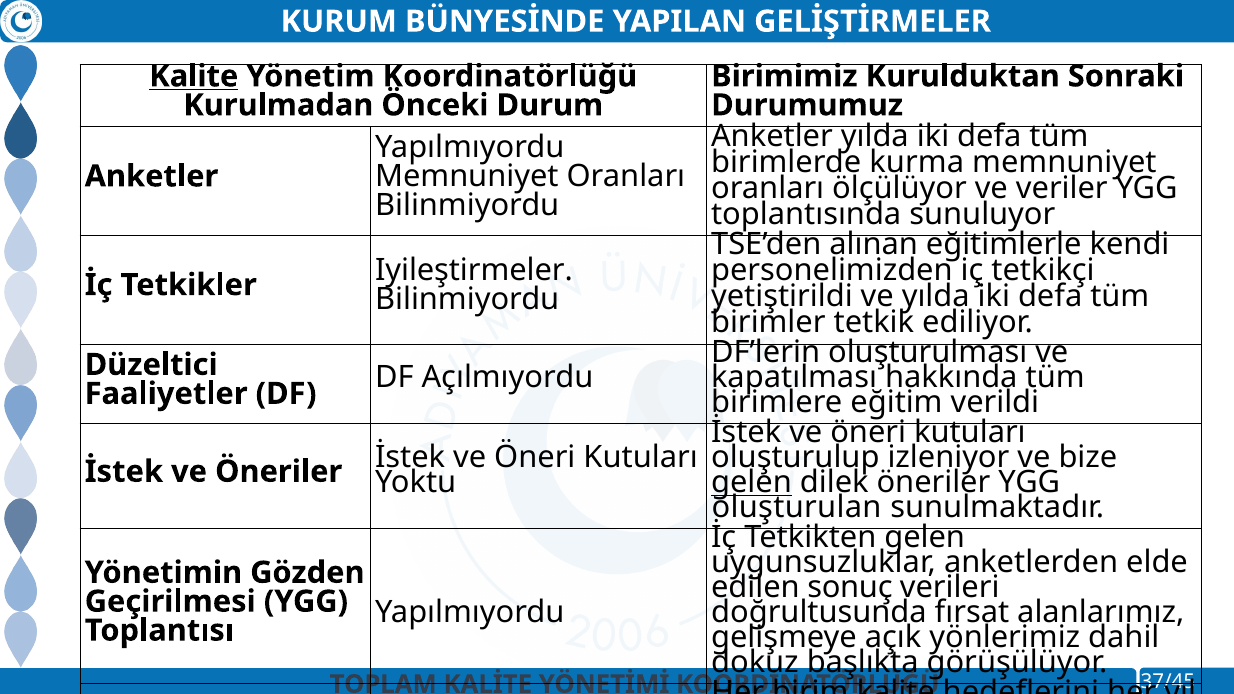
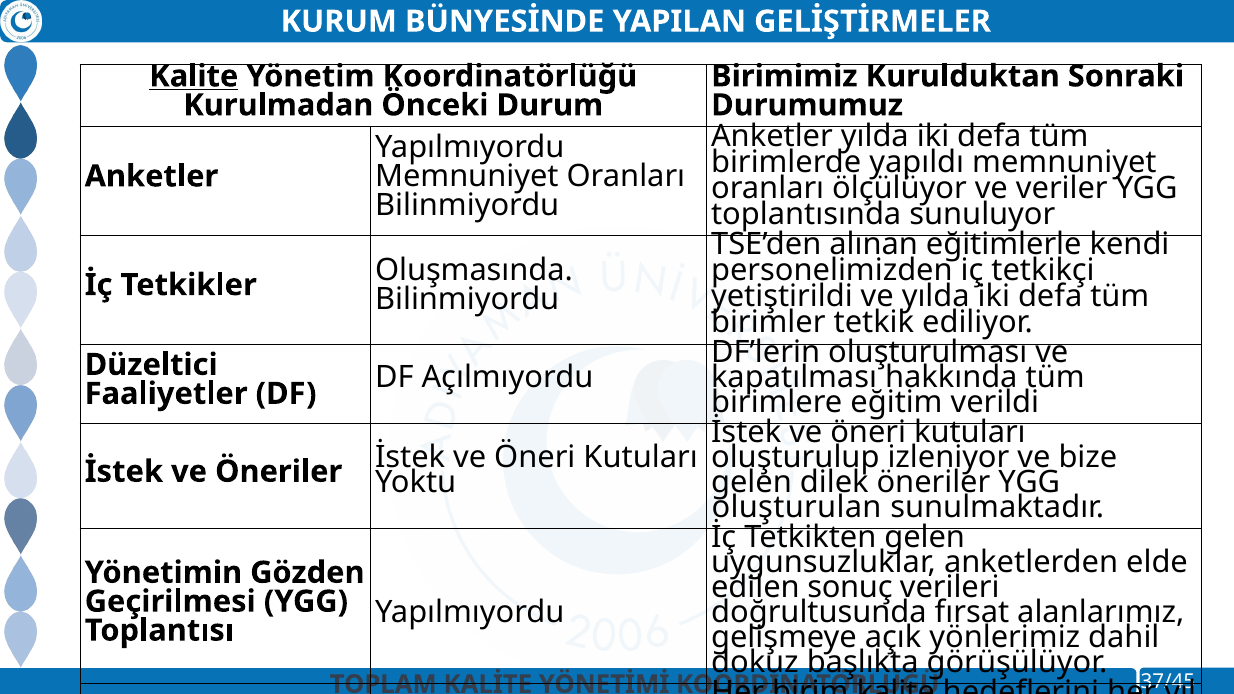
kurma: kurma -> yapıldı (917, 162)
Iyileştirmeler: Iyileştirmeler -> Oluşmasında (474, 271)
gelen underline: present -> none (752, 482)
